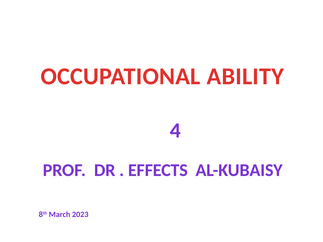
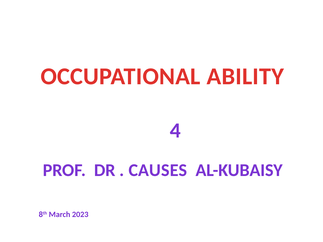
EFFECTS: EFFECTS -> CAUSES (158, 170)
